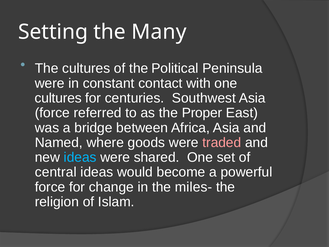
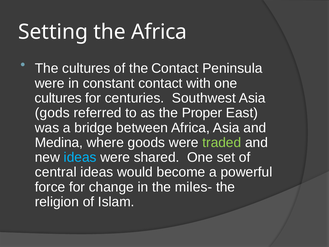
the Many: Many -> Africa (159, 32)
the Political: Political -> Contact (175, 68)
force: force -> gods (52, 113)
Named: Named -> Medina (59, 142)
traded colour: pink -> light green (222, 142)
